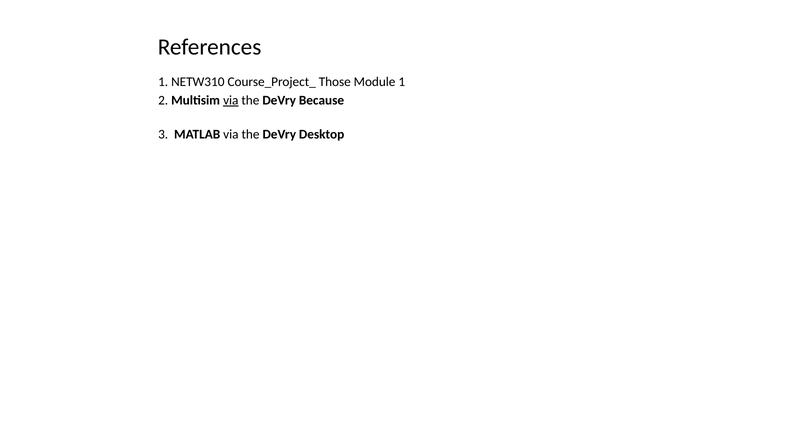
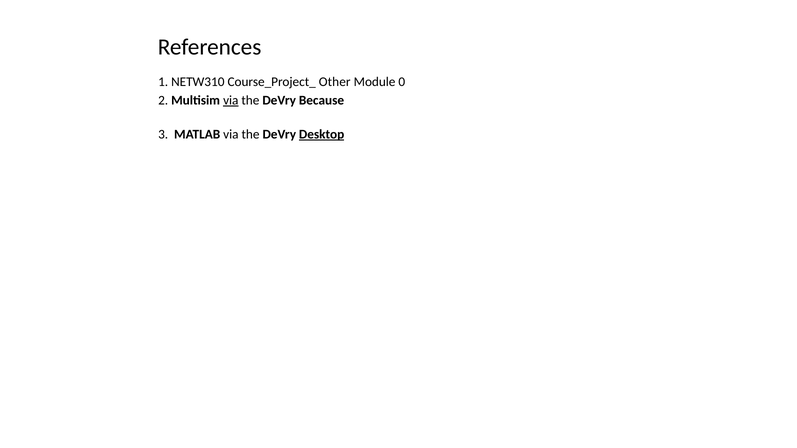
Those: Those -> Other (335, 82)
Module 1: 1 -> 0 (402, 82)
Desktop underline: none -> present (322, 134)
